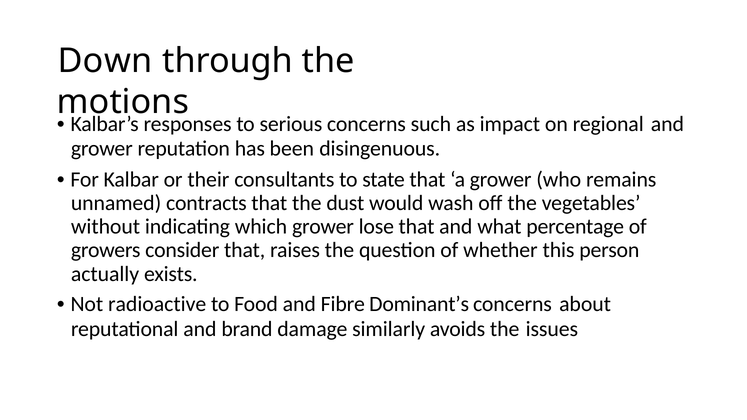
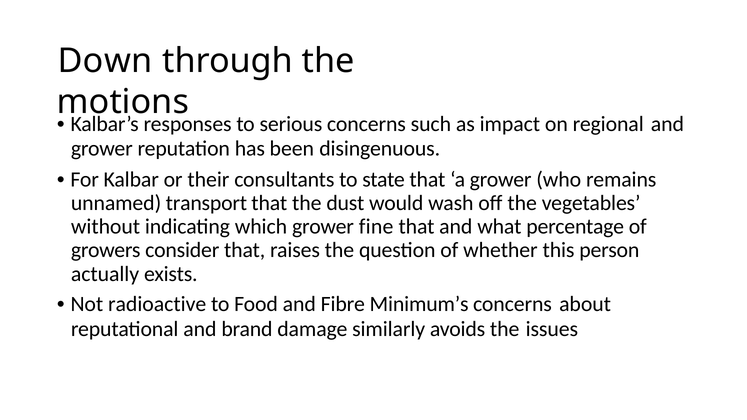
contracts: contracts -> transport (206, 203)
lose: lose -> fine (376, 227)
Dominant’s: Dominant’s -> Minimum’s (419, 304)
